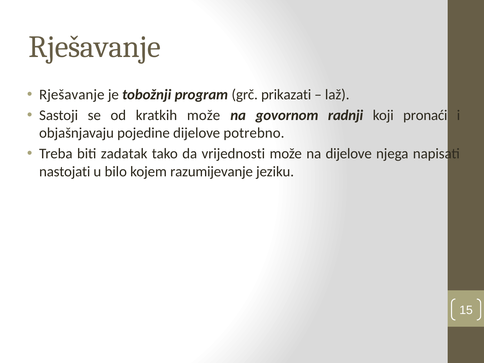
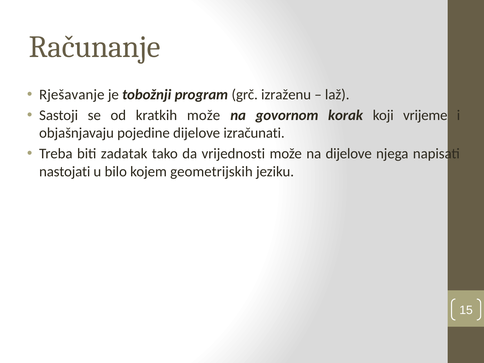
Rješavanje: Rješavanje -> Računanje (95, 47)
prikazati: prikazati -> izraženu (286, 95)
radnji: radnji -> korak (346, 115)
pronaći: pronaći -> vrijeme (425, 115)
potrebno: potrebno -> izračunati (254, 133)
razumijevanje: razumijevanje -> geometrijskih (211, 171)
